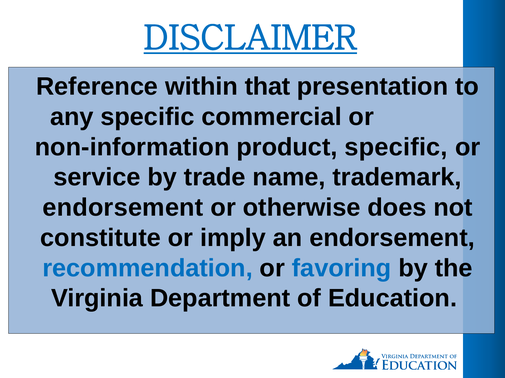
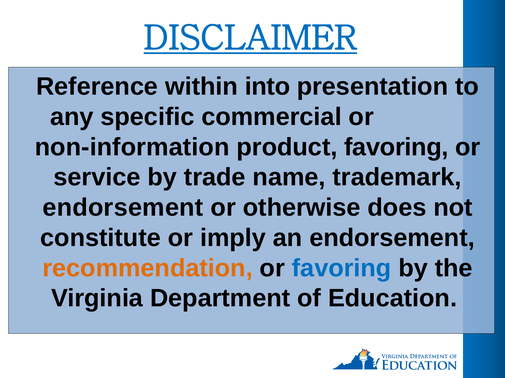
that: that -> into (267, 87)
product specific: specific -> favoring (396, 147)
recommendation colour: blue -> orange (148, 269)
